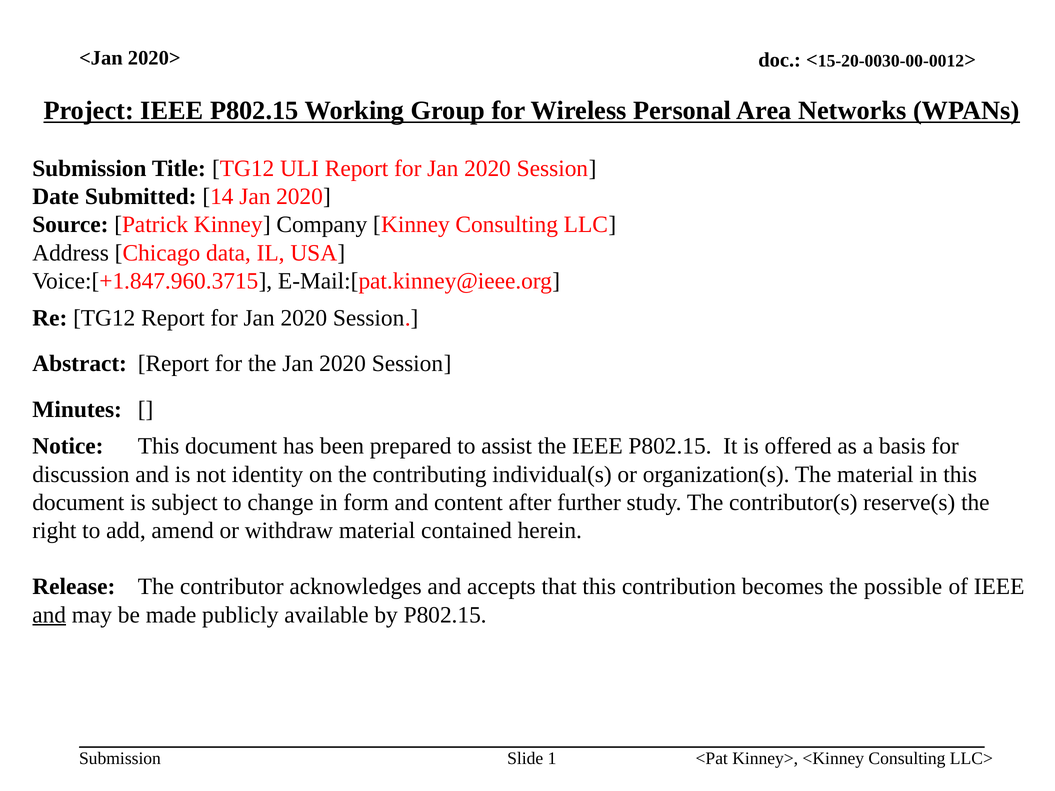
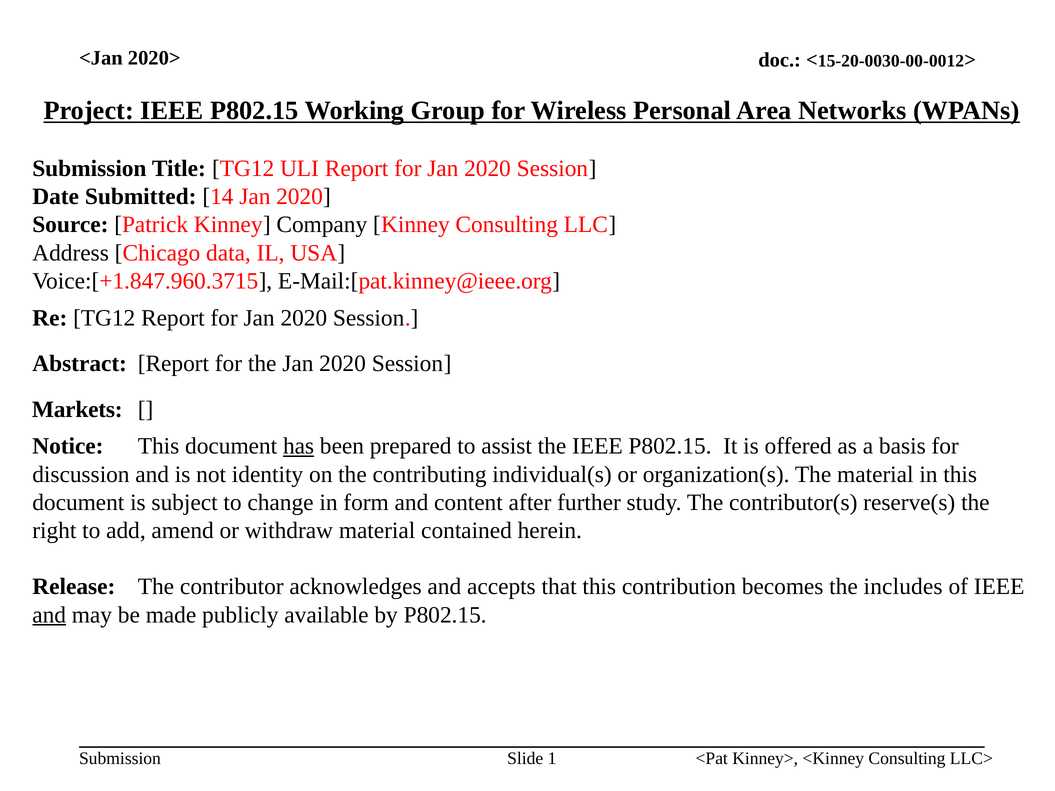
Minutes: Minutes -> Markets (77, 409)
has underline: none -> present (299, 446)
possible: possible -> includes (903, 587)
